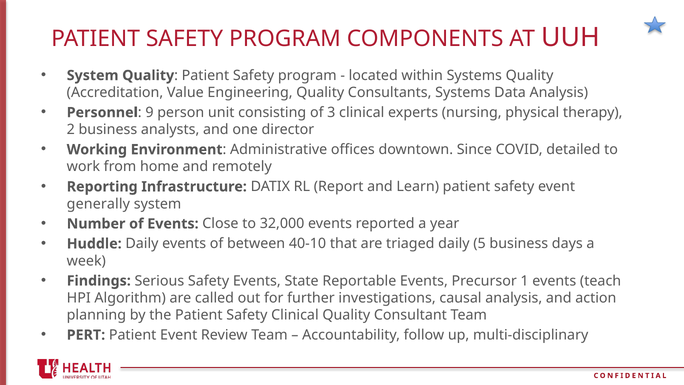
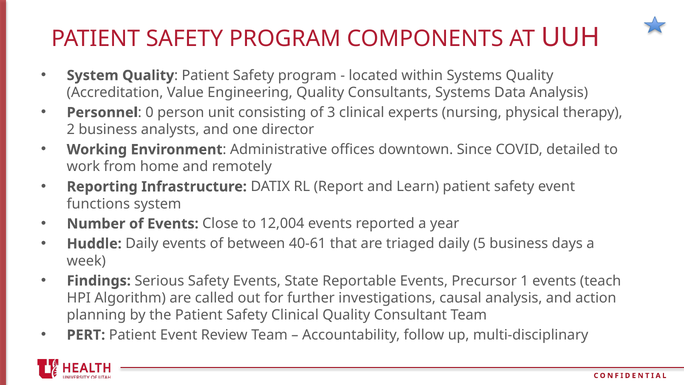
9: 9 -> 0 (149, 112)
generally: generally -> functions (98, 204)
32,000: 32,000 -> 12,004 (282, 224)
40-10: 40-10 -> 40-61 (308, 244)
